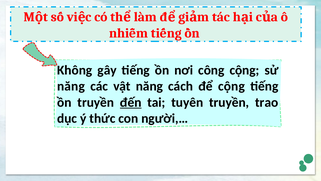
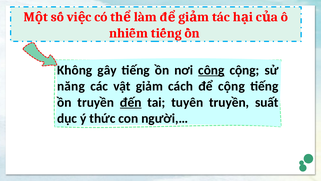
công underline: none -> present (211, 70)
vật năng: năng -> giảm (149, 86)
trao: trao -> suất (267, 102)
